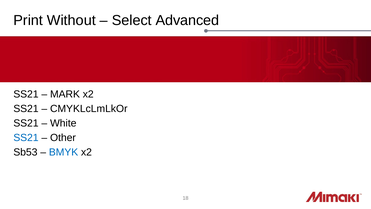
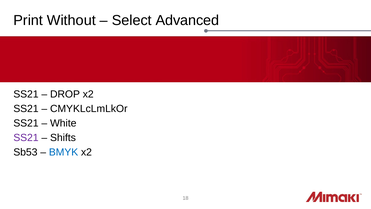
MARK: MARK -> DROP (65, 94)
SS21 colour: blue -> purple (26, 137)
Other: Other -> Shifts (63, 137)
